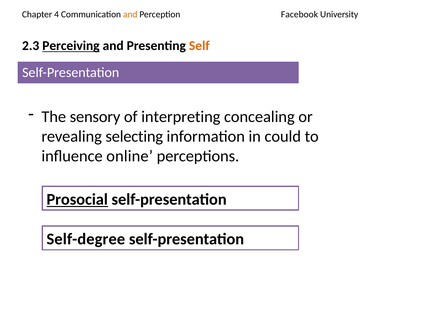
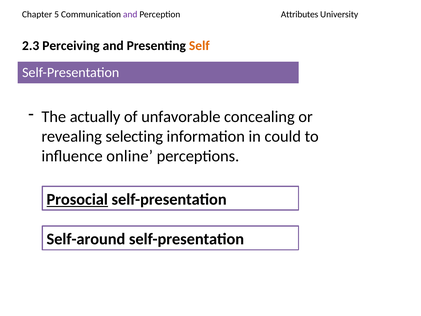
4: 4 -> 5 (57, 14)
and colour: orange -> purple (130, 14)
Facebook: Facebook -> Attributes (300, 14)
Perceiving underline: present -> none (71, 46)
sensory: sensory -> actually (95, 117)
interpreting: interpreting -> unfavorable (181, 117)
Self-degree: Self-degree -> Self-around (86, 239)
